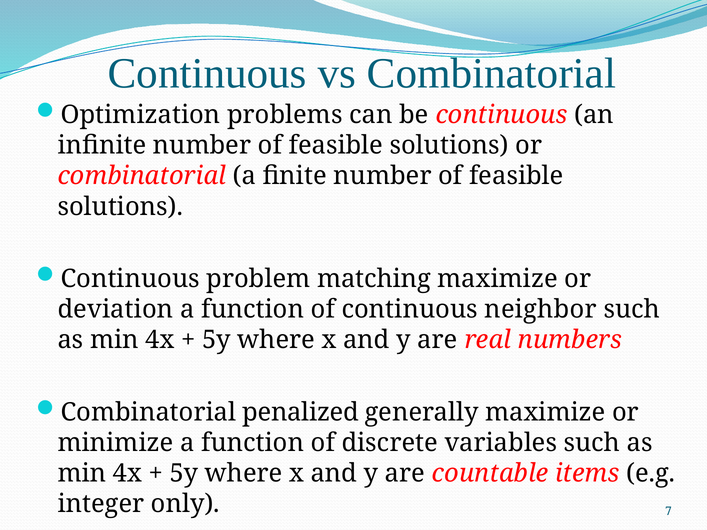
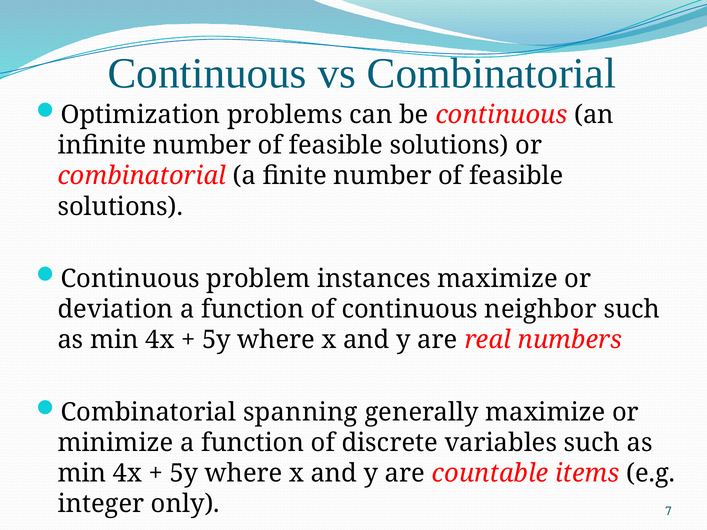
matching: matching -> instances (374, 279)
penalized: penalized -> spanning (300, 412)
